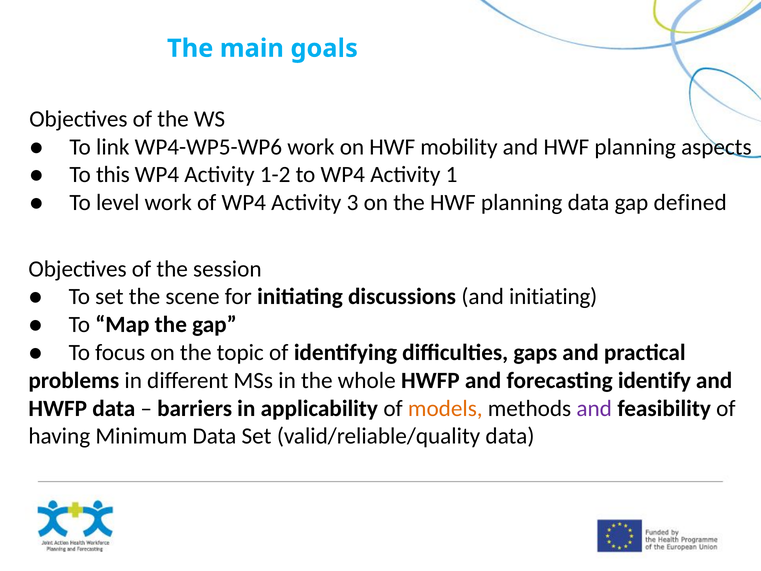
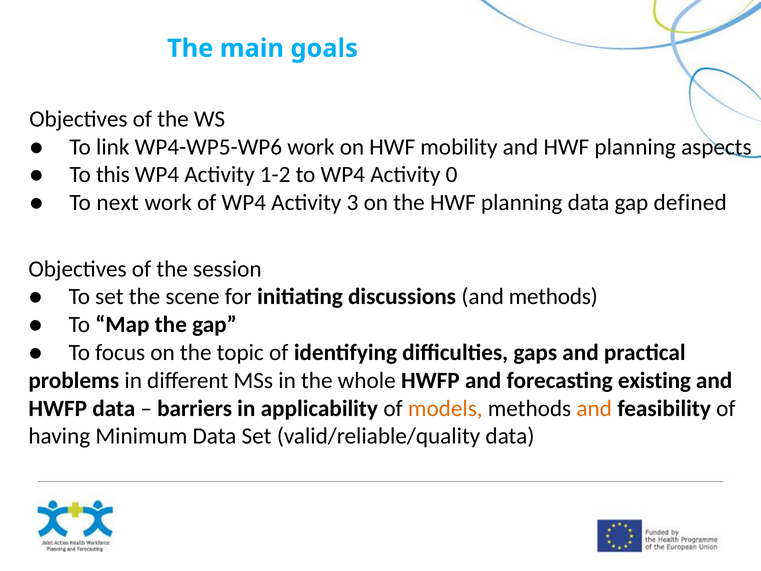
1: 1 -> 0 (452, 175)
level: level -> next (118, 203)
and initiating: initiating -> methods (553, 297)
identify: identify -> existing (654, 380)
and colour: purple -> orange (594, 408)
